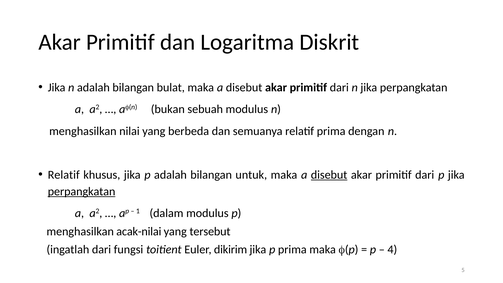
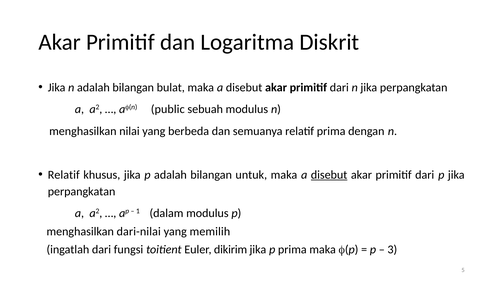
bukan: bukan -> public (168, 109)
perpangkatan underline: present -> none (82, 191)
acak-nilai: acak-nilai -> dari-nilai (139, 231)
tersebut: tersebut -> memilih (210, 231)
4: 4 -> 3 (392, 250)
